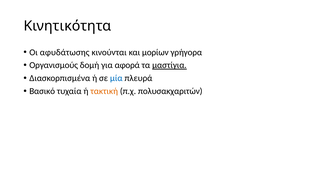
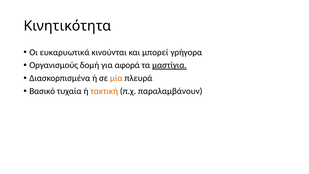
αφυδάτωσης: αφυδάτωσης -> ευκαρυωτικά (65, 52)
μορίων: μορίων -> μπορεί (155, 52)
μία colour: blue -> orange (116, 78)
πολυσακχαριτών: πολυσακχαριτών -> παραλαμβάνουν (170, 91)
